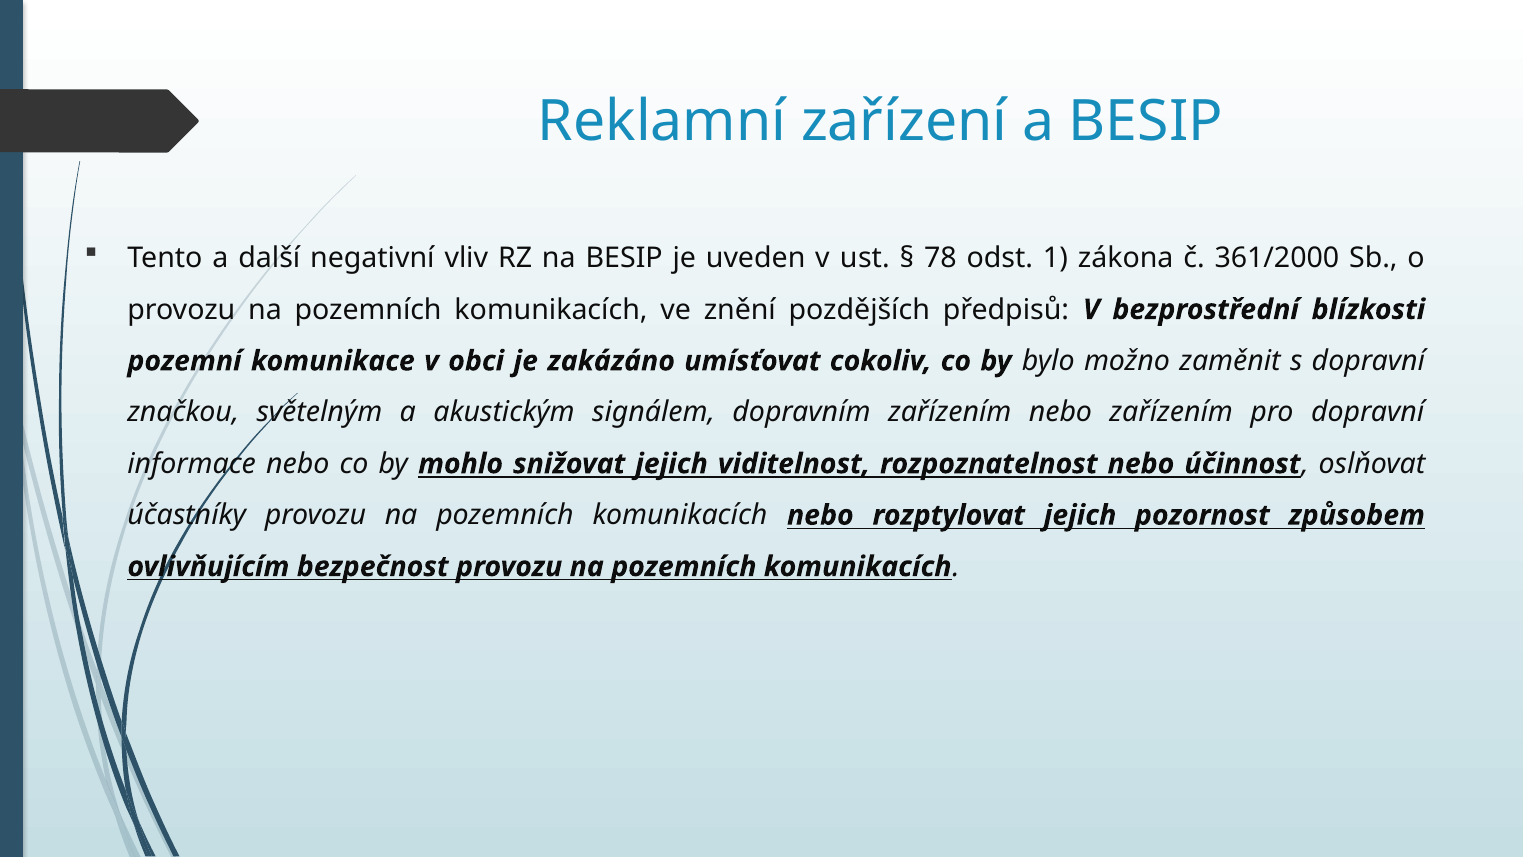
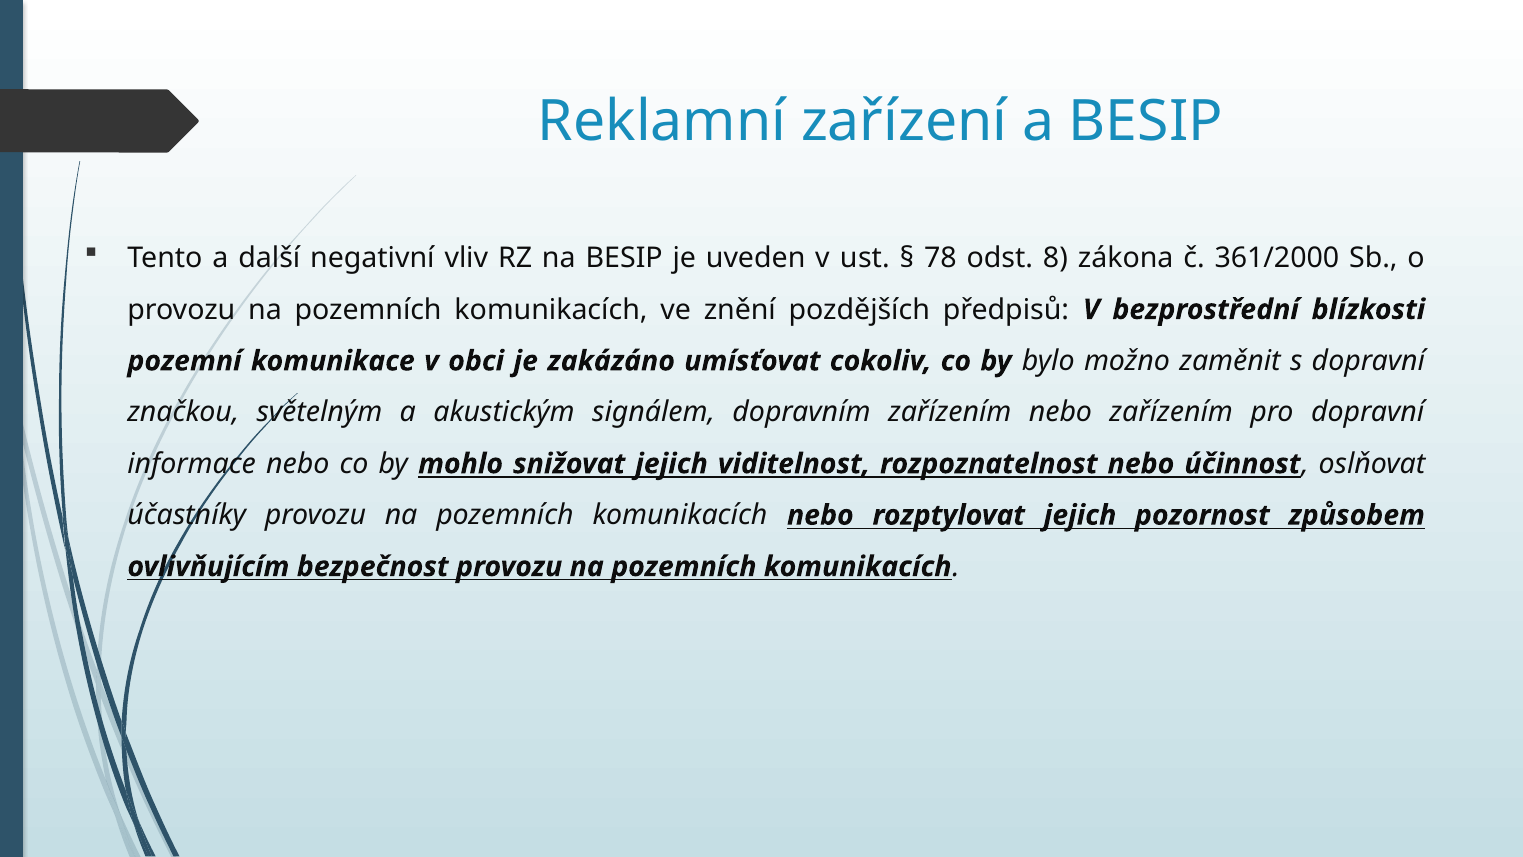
1: 1 -> 8 (1055, 258)
